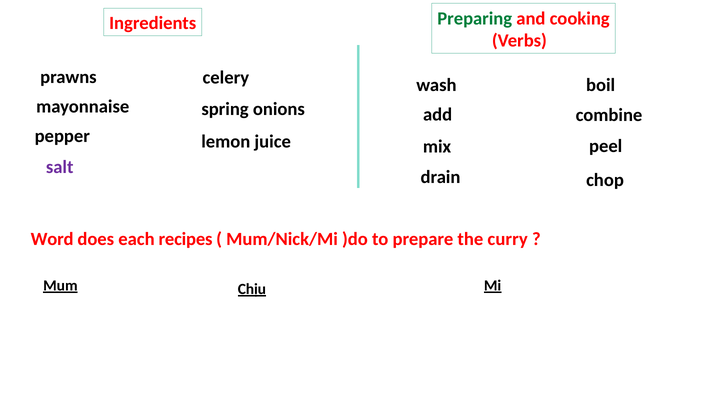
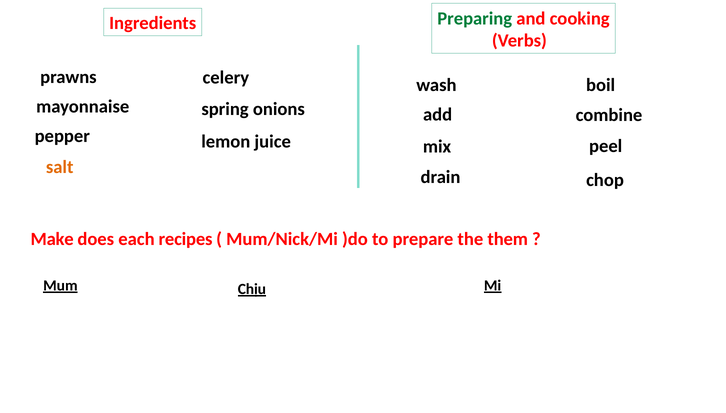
salt colour: purple -> orange (60, 167)
Word: Word -> Make (52, 239)
curry: curry -> them (508, 239)
